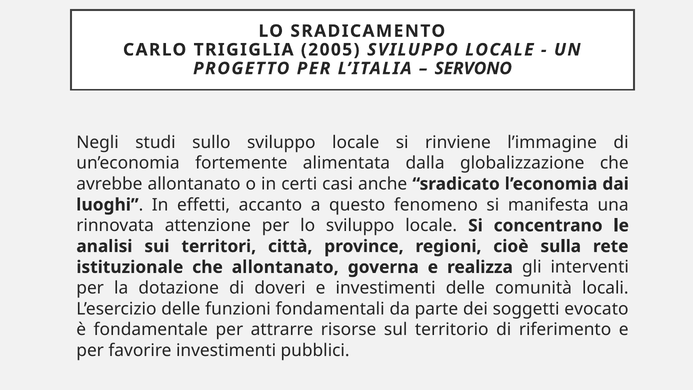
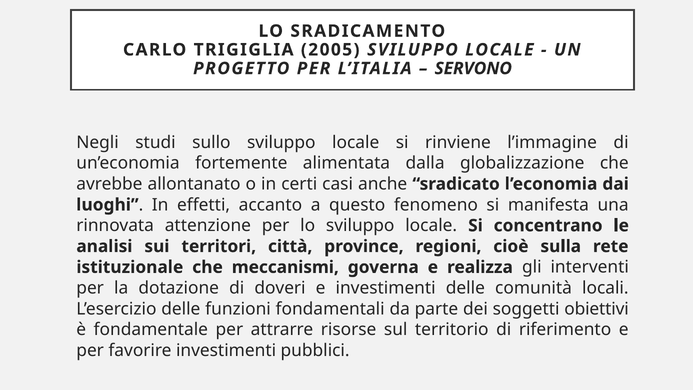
che allontanato: allontanato -> meccanismi (285, 267)
evocato: evocato -> obiettivi (597, 309)
